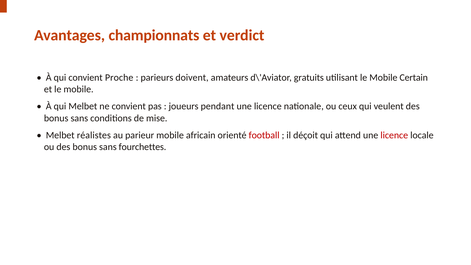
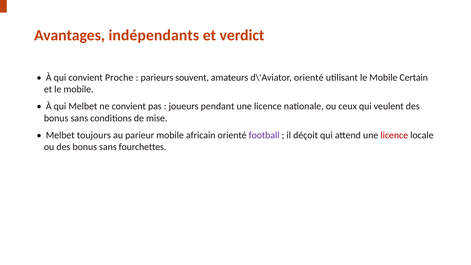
championnats: championnats -> indépendants (154, 35)
doivent: doivent -> souvent (192, 78)
d\'Aviator gratuits: gratuits -> orienté (309, 78)
réalistes: réalistes -> toujours (94, 135)
football colour: red -> purple (264, 135)
